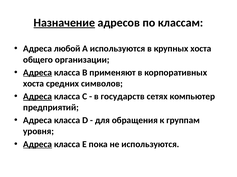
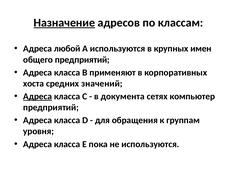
крупных хоста: хоста -> имен (201, 49)
общего организации: организации -> предприятий (82, 60)
Адреса underline: present -> none (38, 73)
символов: символов -> значений (102, 84)
государств: государств -> документа (123, 97)
Адреса underline: present -> none (38, 145)
